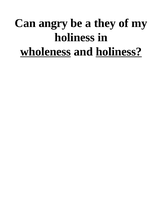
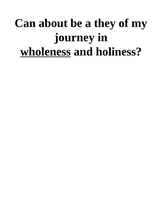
angry: angry -> about (53, 23)
holiness: holiness -> journey (75, 37)
holiness underline: present -> none (119, 52)
